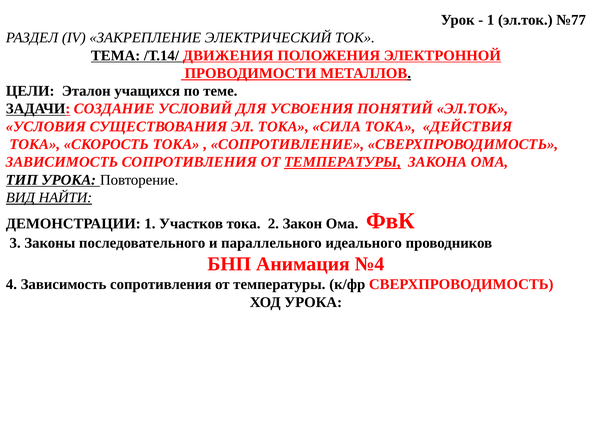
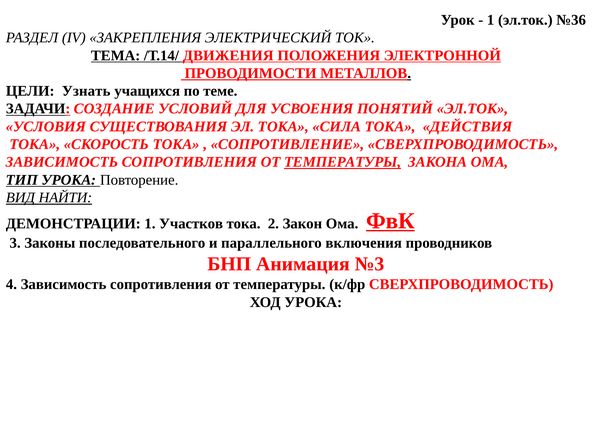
№77: №77 -> №36 (571, 20)
ЗАКРЕПЛЕНИЕ: ЗАКРЕПЛЕНИЕ -> ЗАКРЕПЛЕНИЯ (145, 38)
Эталон: Эталон -> Узнать (86, 91)
ФвК underline: none -> present (390, 221)
идеального: идеального -> включения (364, 243)
№4: №4 -> №3 (370, 264)
